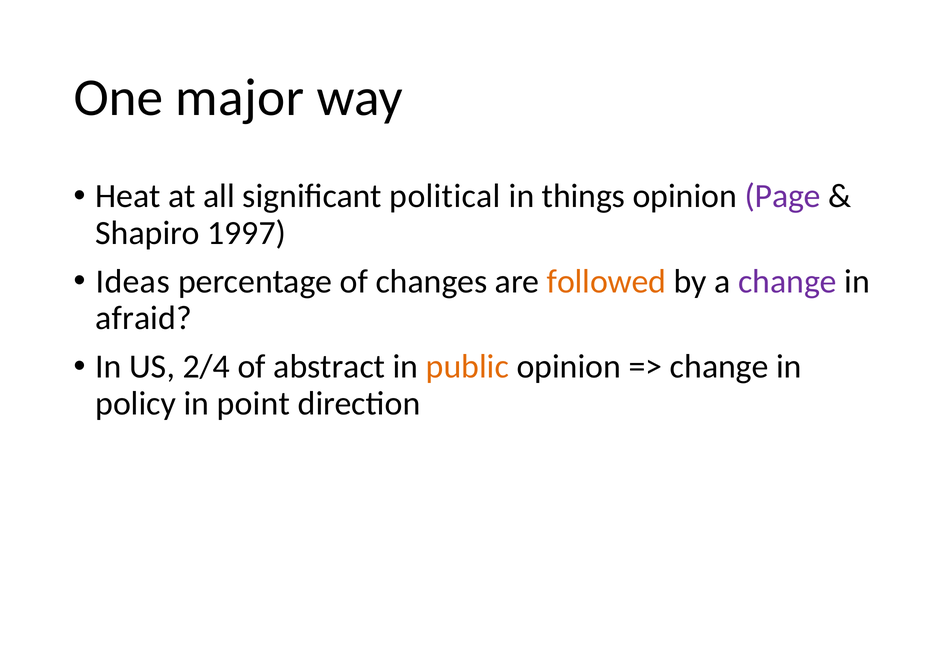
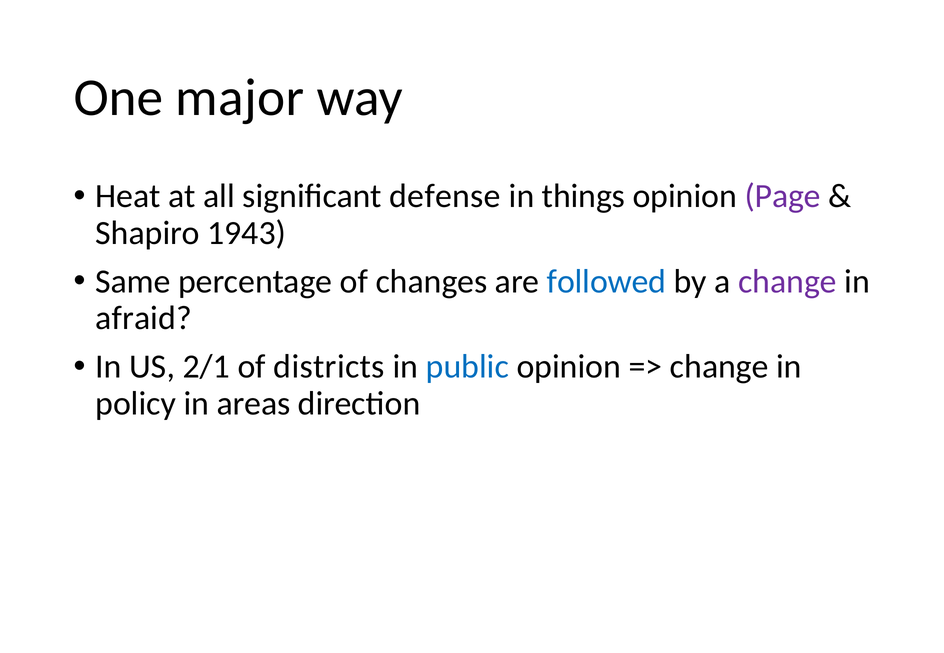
political: political -> defense (445, 196)
1997: 1997 -> 1943 (247, 233)
Ideas: Ideas -> Same (133, 282)
followed colour: orange -> blue (607, 282)
2/4: 2/4 -> 2/1 (206, 367)
abstract: abstract -> districts (329, 367)
public colour: orange -> blue (467, 367)
point: point -> areas (254, 404)
